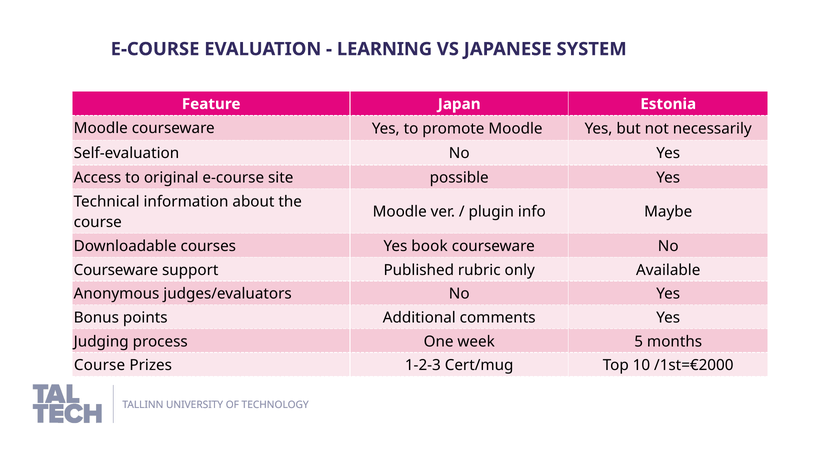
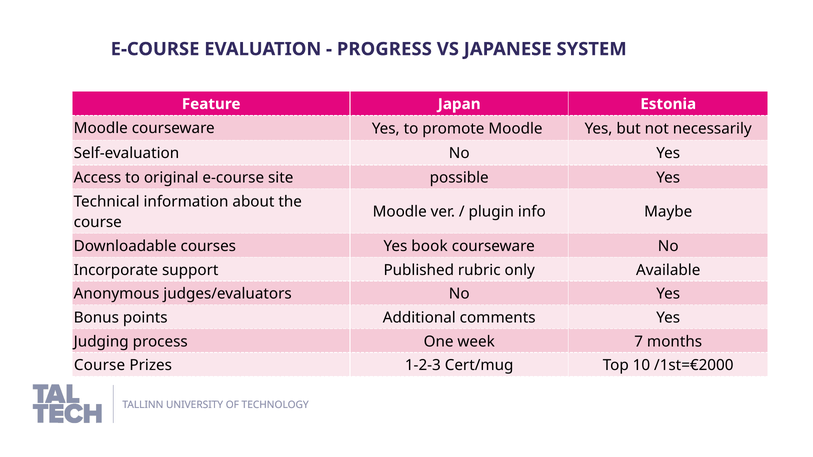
LEARNING: LEARNING -> PROGRESS (384, 49)
Courseware: Courseware -> Incorporate (116, 270)
5: 5 -> 7 (639, 342)
